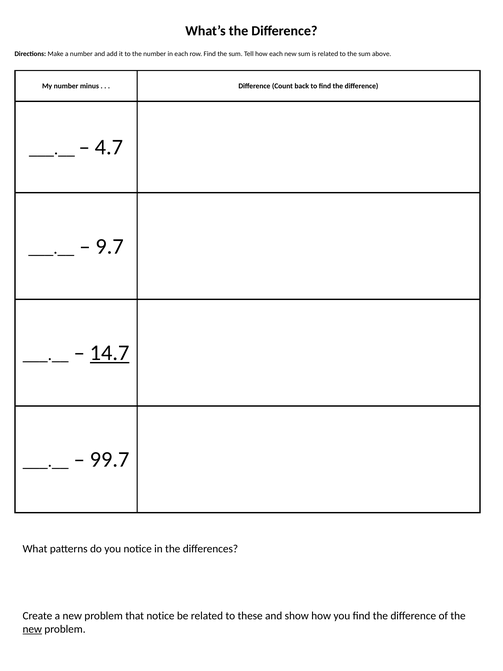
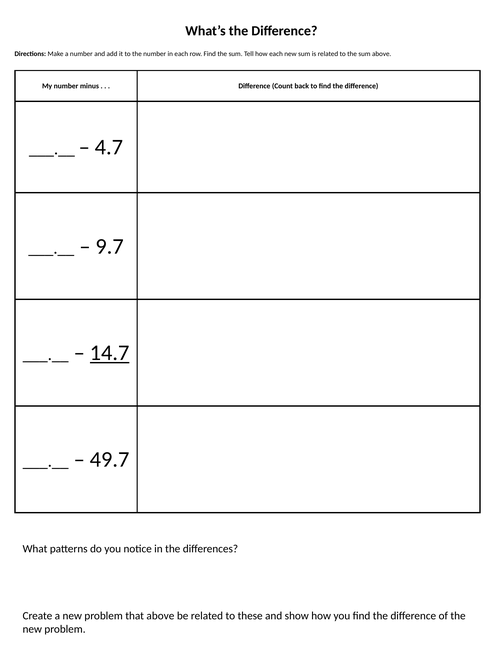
99.7: 99.7 -> 49.7 (110, 459)
that notice: notice -> above (160, 615)
new underline: present -> none (32, 629)
